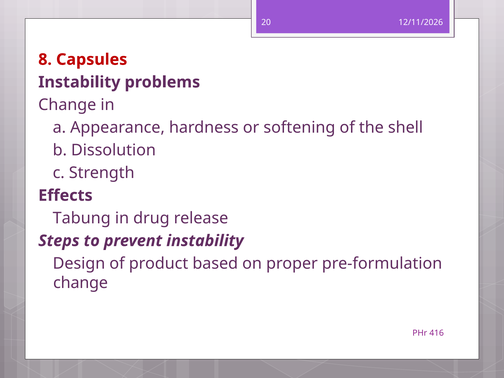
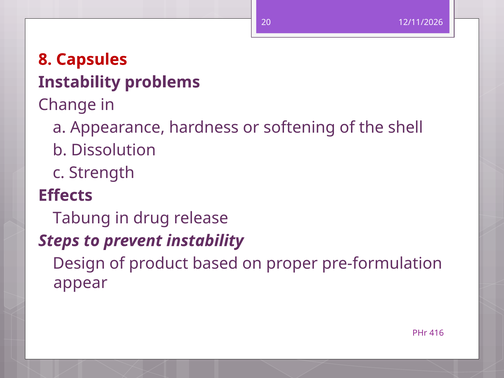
change: change -> appear (80, 283)
